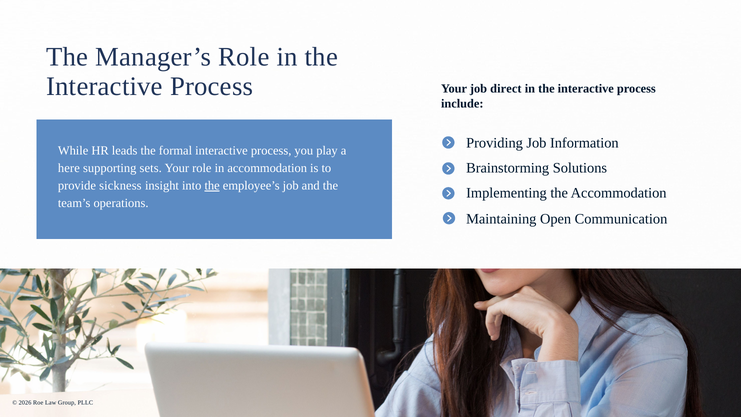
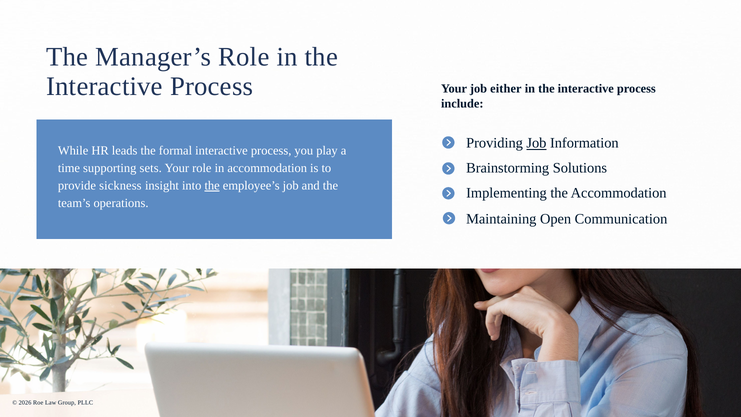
direct: direct -> either (506, 88)
Job underline: none -> present (536, 143)
here: here -> time (69, 168)
